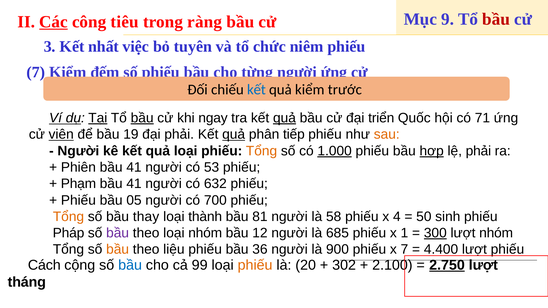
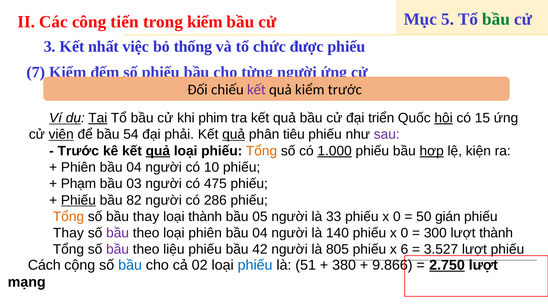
Các underline: present -> none (54, 22)
tiêu: tiêu -> tiến (125, 22)
trong ràng: ràng -> kiểm (205, 22)
9: 9 -> 5 (448, 19)
bầu colour: red -> green (496, 19)
tuyên: tuyên -> thống (193, 47)
niêm: niêm -> được (307, 47)
kết colour: blue -> purple (256, 90)
bầu underline: present -> none (142, 118)
ngay: ngay -> phim (213, 118)
quả underline: present -> none (284, 118)
hội underline: none -> present (444, 118)
71: 71 -> 15 (482, 118)
19: 19 -> 54 (131, 135)
tiếp: tiếp -> tiêu (294, 135)
sau colour: orange -> purple (387, 135)
Người: Người -> Trước (78, 151)
quả underline: none -> present (158, 151)
lệ phải: phải -> kiện (478, 151)
41: 41 -> 04 (134, 167)
53: 53 -> 10 (212, 167)
41: 41 -> 03 (134, 184)
632: 632 -> 475 (215, 184)
Phiếu underline: none -> present (78, 200)
05: 05 -> 82 (134, 200)
700: 700 -> 286 (215, 200)
81: 81 -> 05 (260, 217)
58: 58 -> 33 (334, 217)
4: 4 -> 0 (397, 217)
sinh: sinh -> gián (448, 217)
Pháp: Pháp -> Thay (68, 233)
loại nhóm: nhóm -> phiên (205, 233)
12: 12 -> 04 (260, 233)
685: 685 -> 140 (337, 233)
1: 1 -> 0 (404, 233)
300 underline: present -> none (435, 233)
lượt nhóm: nhóm -> thành (496, 233)
bầu colour: orange -> purple (118, 250)
36: 36 -> 42 (260, 250)
900: 900 -> 805 (337, 250)
x 7: 7 -> 6 (404, 250)
4.400: 4.400 -> 3.527 (441, 250)
99: 99 -> 02 (200, 265)
phiếu colour: orange -> blue (255, 265)
20: 20 -> 51 (306, 265)
302: 302 -> 380 (344, 265)
2.100: 2.100 -> 9.866 (392, 265)
tháng: tháng -> mạng (27, 282)
